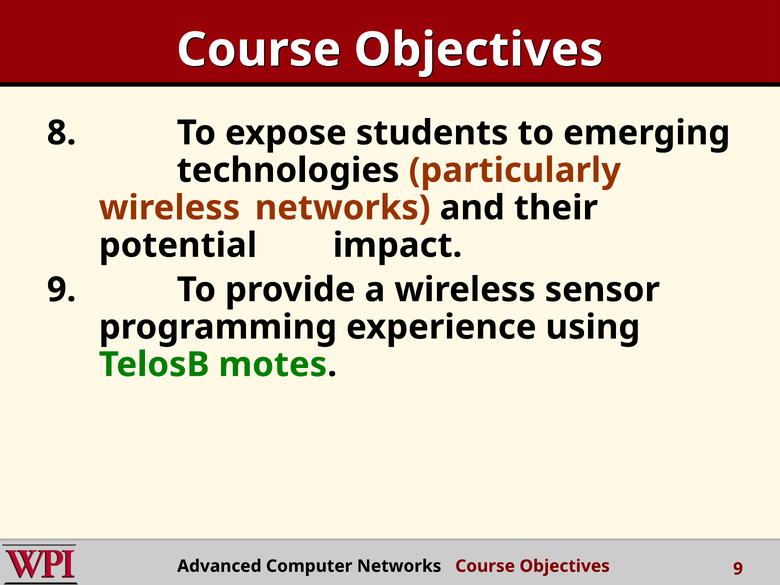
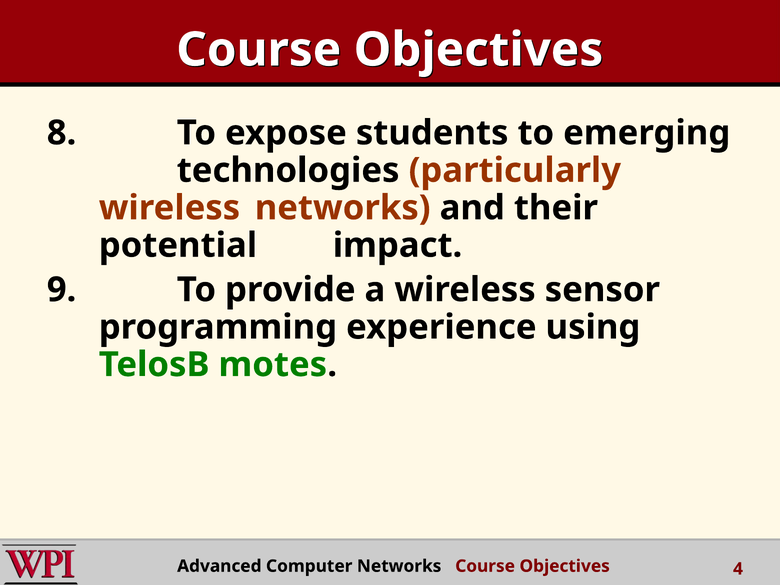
Objectives 9: 9 -> 4 (738, 569)
